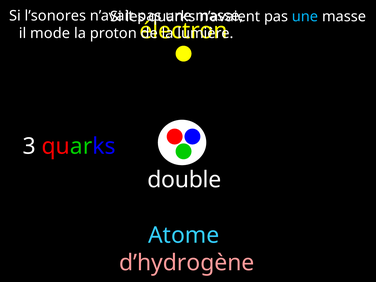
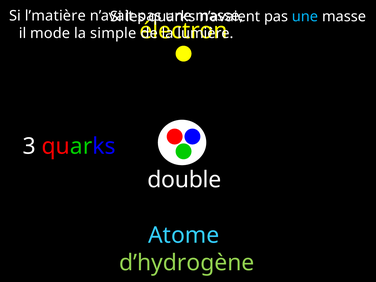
l’sonores: l’sonores -> l’matière (55, 16)
proton: proton -> simple (113, 33)
d’hydrogène colour: pink -> light green (187, 263)
